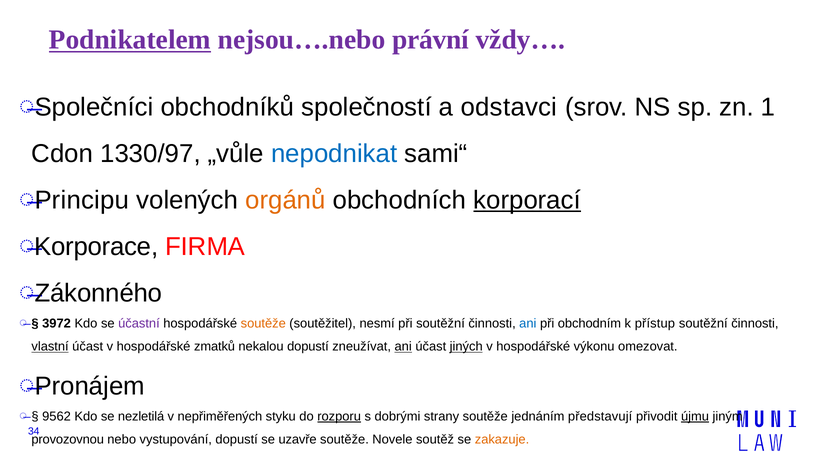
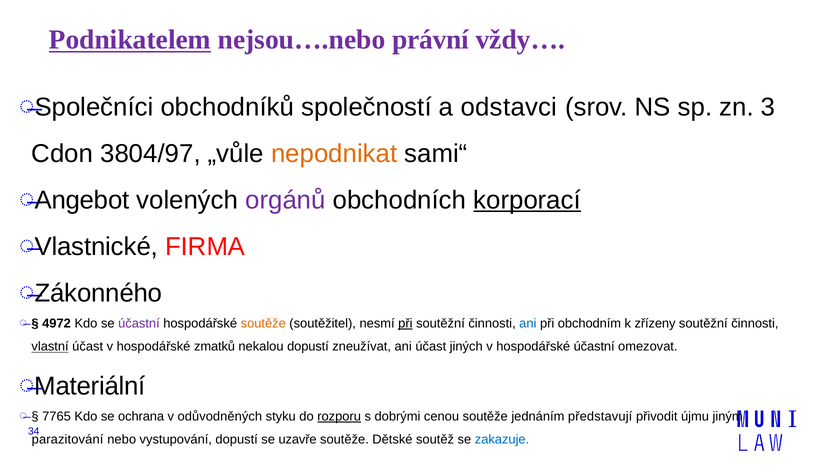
1: 1 -> 3 (768, 107)
1330/97: 1330/97 -> 3804/97 (150, 154)
nepodnikat colour: blue -> orange (334, 154)
Principu: Principu -> Angebot (82, 200)
orgánů colour: orange -> purple (285, 200)
Korporace: Korporace -> Vlastnické (96, 247)
3972: 3972 -> 4972 (57, 323)
při underline: none -> present (405, 323)
přístup: přístup -> zřízeny (655, 323)
ani underline: present -> none (403, 346)
jiných underline: present -> none (466, 346)
hospodářské výkonu: výkonu -> účastní (594, 346)
Pronájem: Pronájem -> Materiální (90, 386)
9562: 9562 -> 7765 (57, 416)
nezletilá: nezletilá -> ochrana (141, 416)
nepřiměřených: nepřiměřených -> odůvodněných (220, 416)
strany: strany -> cenou (442, 416)
újmu underline: present -> none (695, 416)
provozovnou: provozovnou -> parazitování (68, 439)
Novele: Novele -> Dětské (392, 439)
zakazuje colour: orange -> blue (502, 439)
